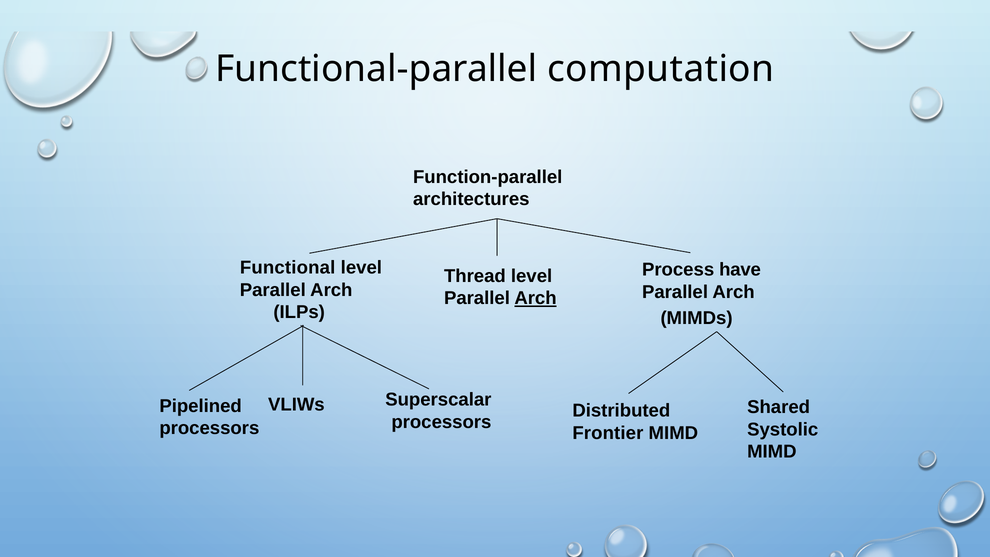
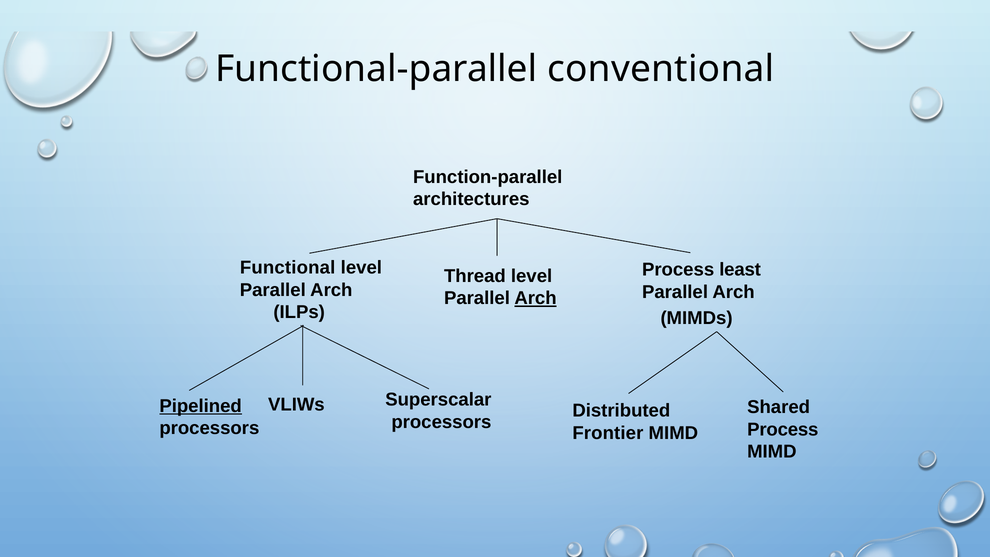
computation: computation -> conventional (661, 69)
have: have -> least (740, 270)
Pipelined underline: none -> present (201, 406)
Systolic: Systolic -> Process (783, 429)
